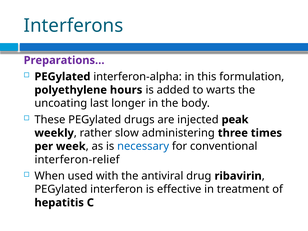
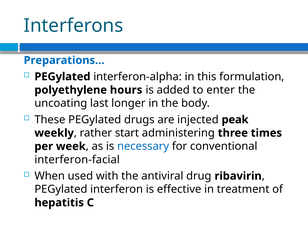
Preparations… colour: purple -> blue (64, 60)
warts: warts -> enter (221, 90)
slow: slow -> start (127, 133)
interferon-relief: interferon-relief -> interferon-facial (77, 160)
